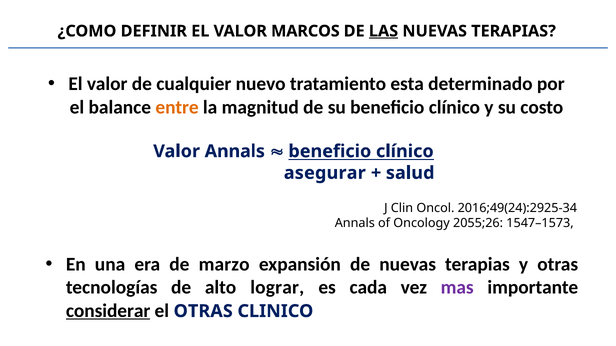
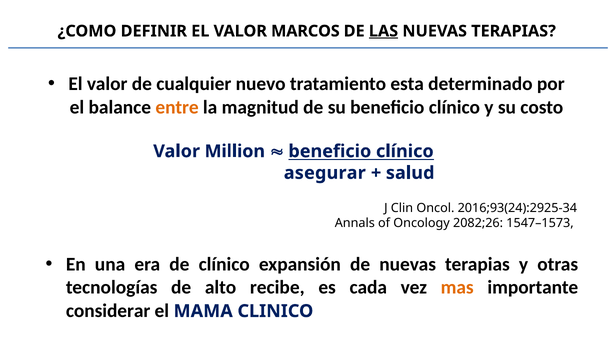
Valor Annals: Annals -> Million (235, 152)
2016;49(24):2925-34: 2016;49(24):2925-34 -> 2016;93(24):2925-34 (517, 208)
2055;26: 2055;26 -> 2082;26 (478, 223)
de marzo: marzo -> clínico (224, 265)
lograr: lograr -> recibe (277, 288)
mas colour: purple -> orange (457, 288)
considerar underline: present -> none (108, 311)
el OTRAS: OTRAS -> MAMA (203, 312)
